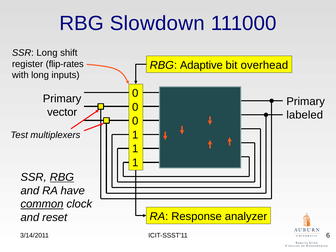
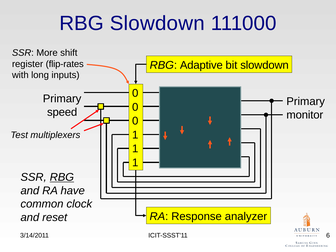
SSR Long: Long -> More (47, 53)
bit overhead: overhead -> slowdown (265, 65)
vector: vector -> speed (62, 112)
labeled: labeled -> monitor (305, 115)
common underline: present -> none (42, 204)
